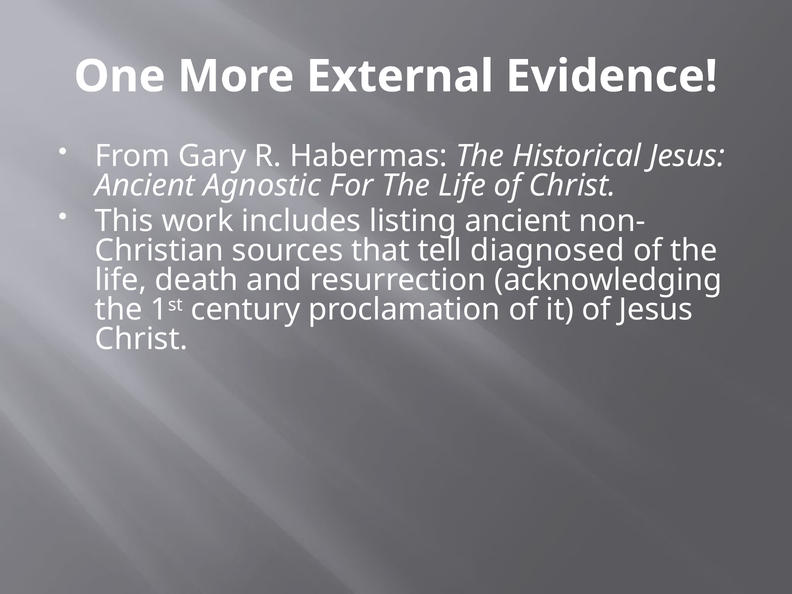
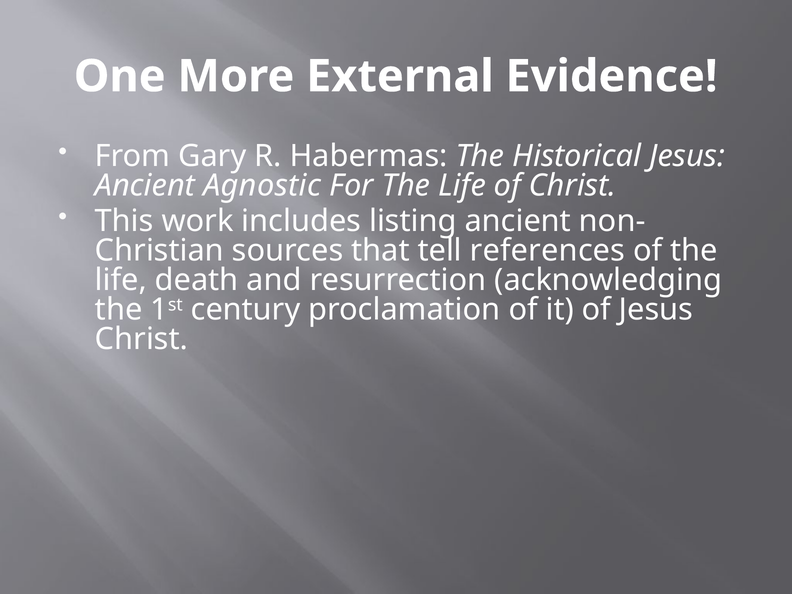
diagnosed: diagnosed -> references (548, 251)
